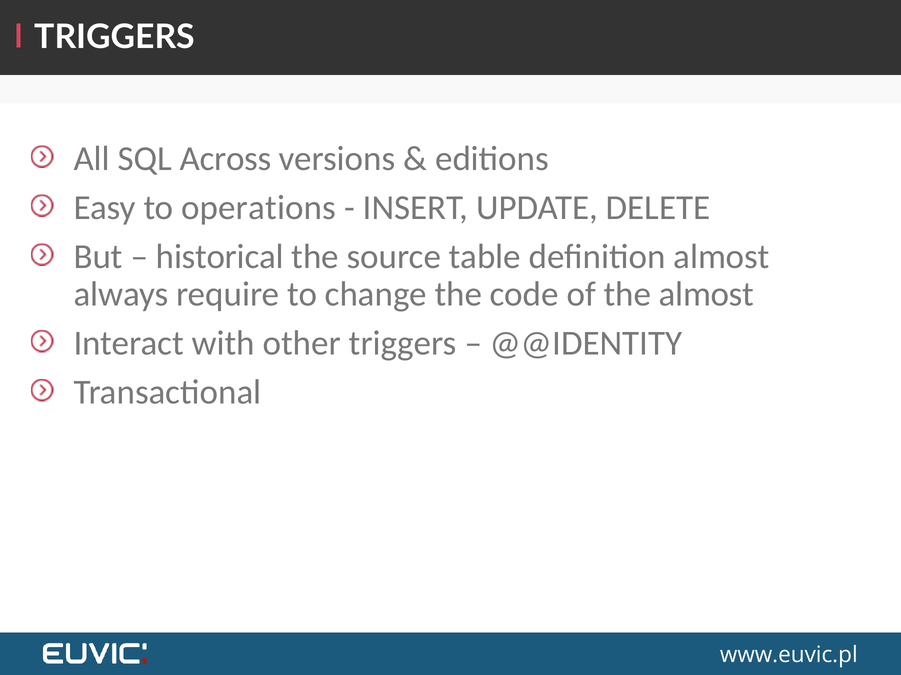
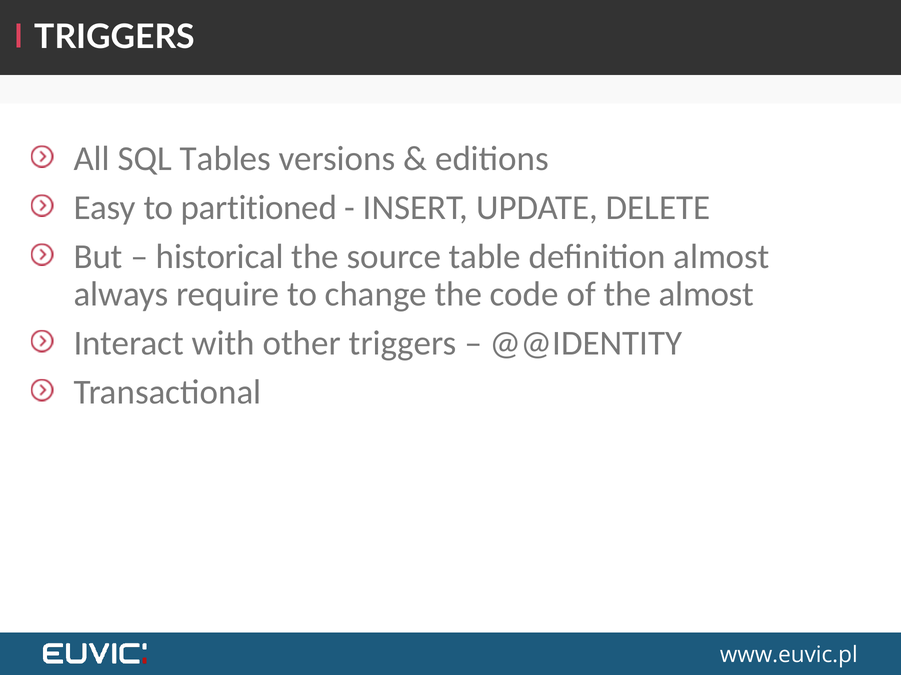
Across: Across -> Tables (226, 159)
operations: operations -> partitioned (259, 208)
